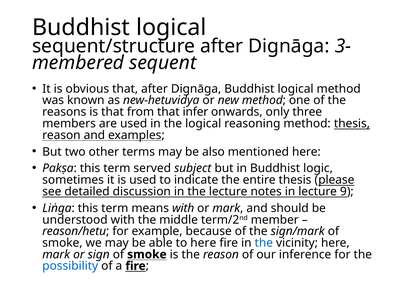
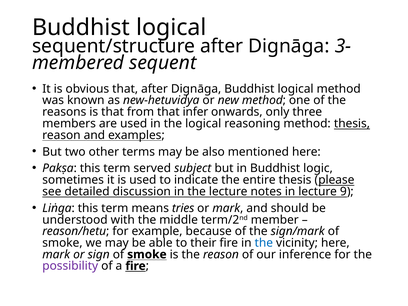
means with: with -> tries (183, 208)
to here: here -> their (203, 243)
possibility colour: blue -> purple (70, 266)
